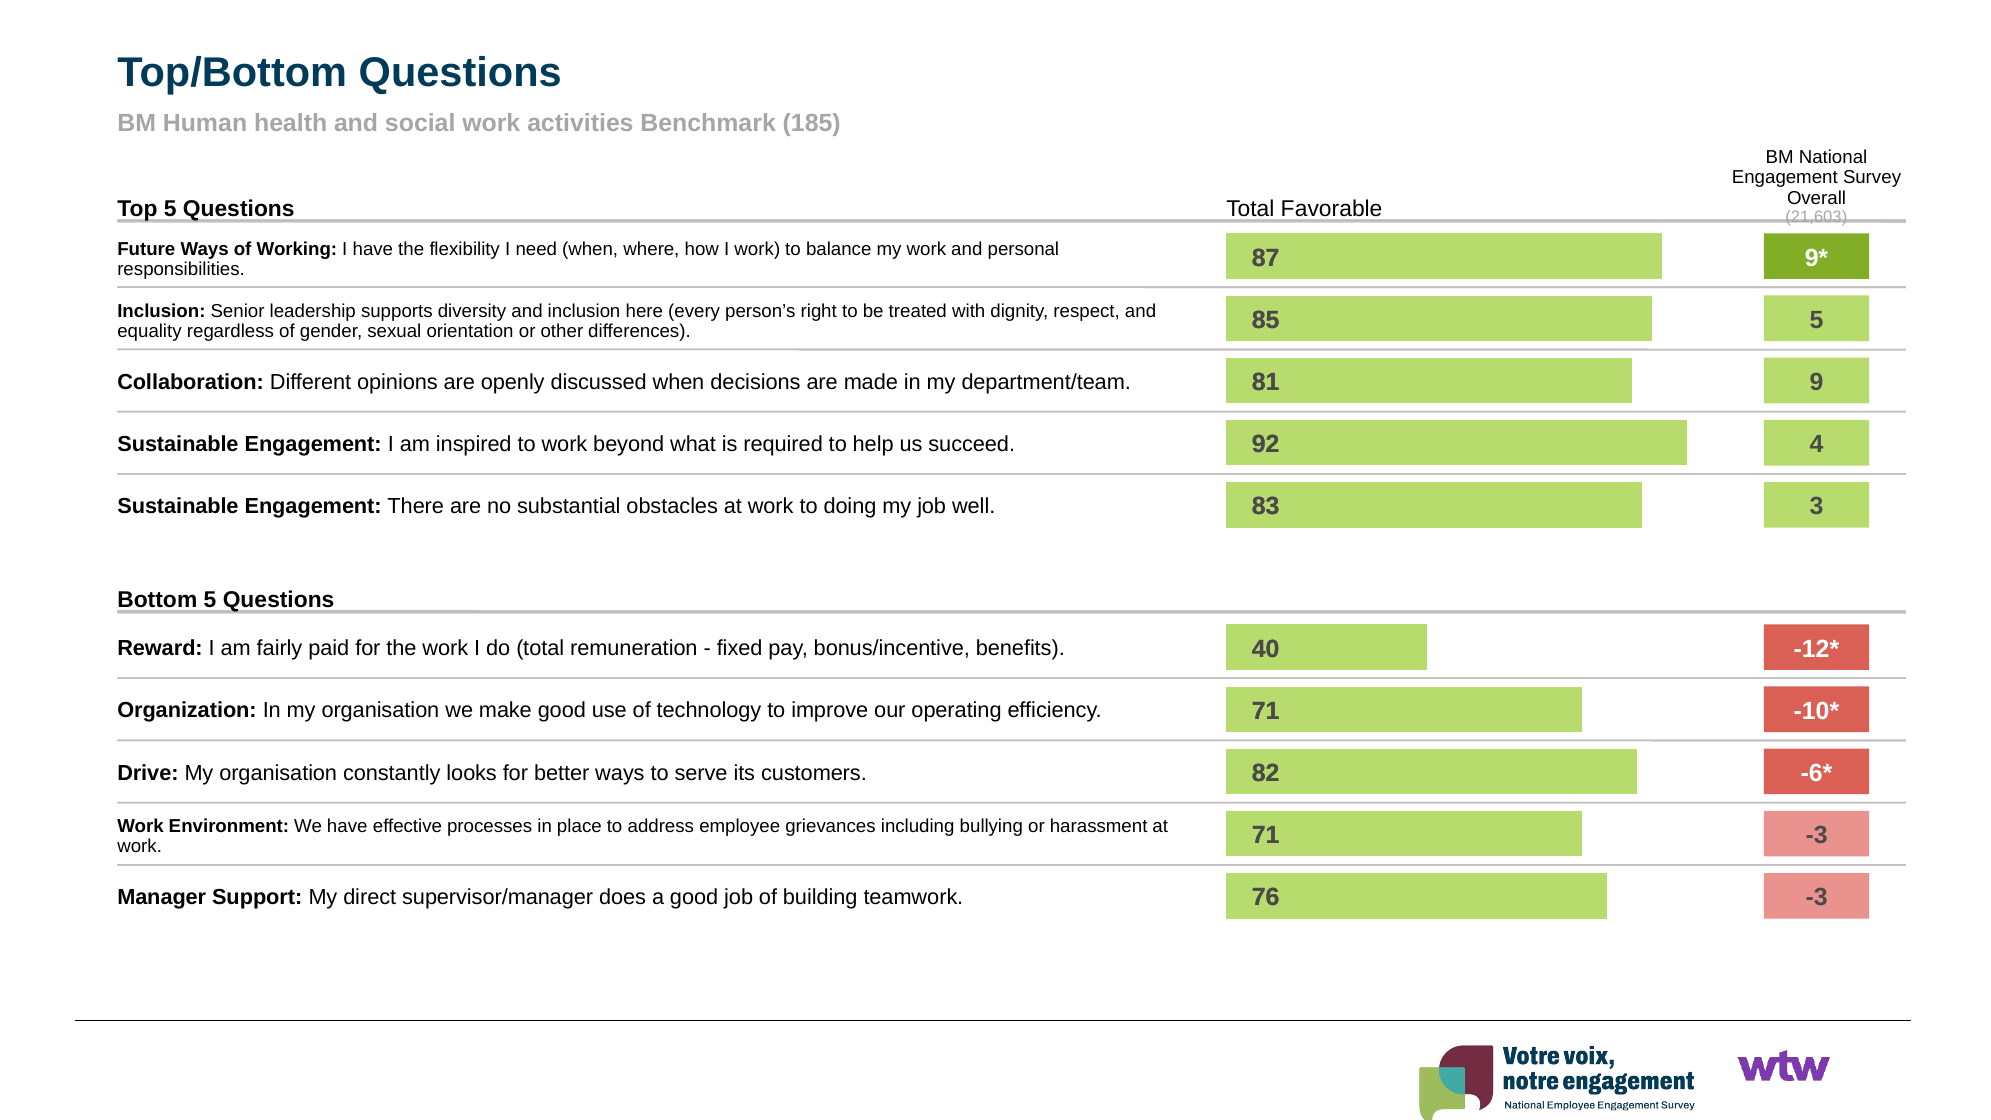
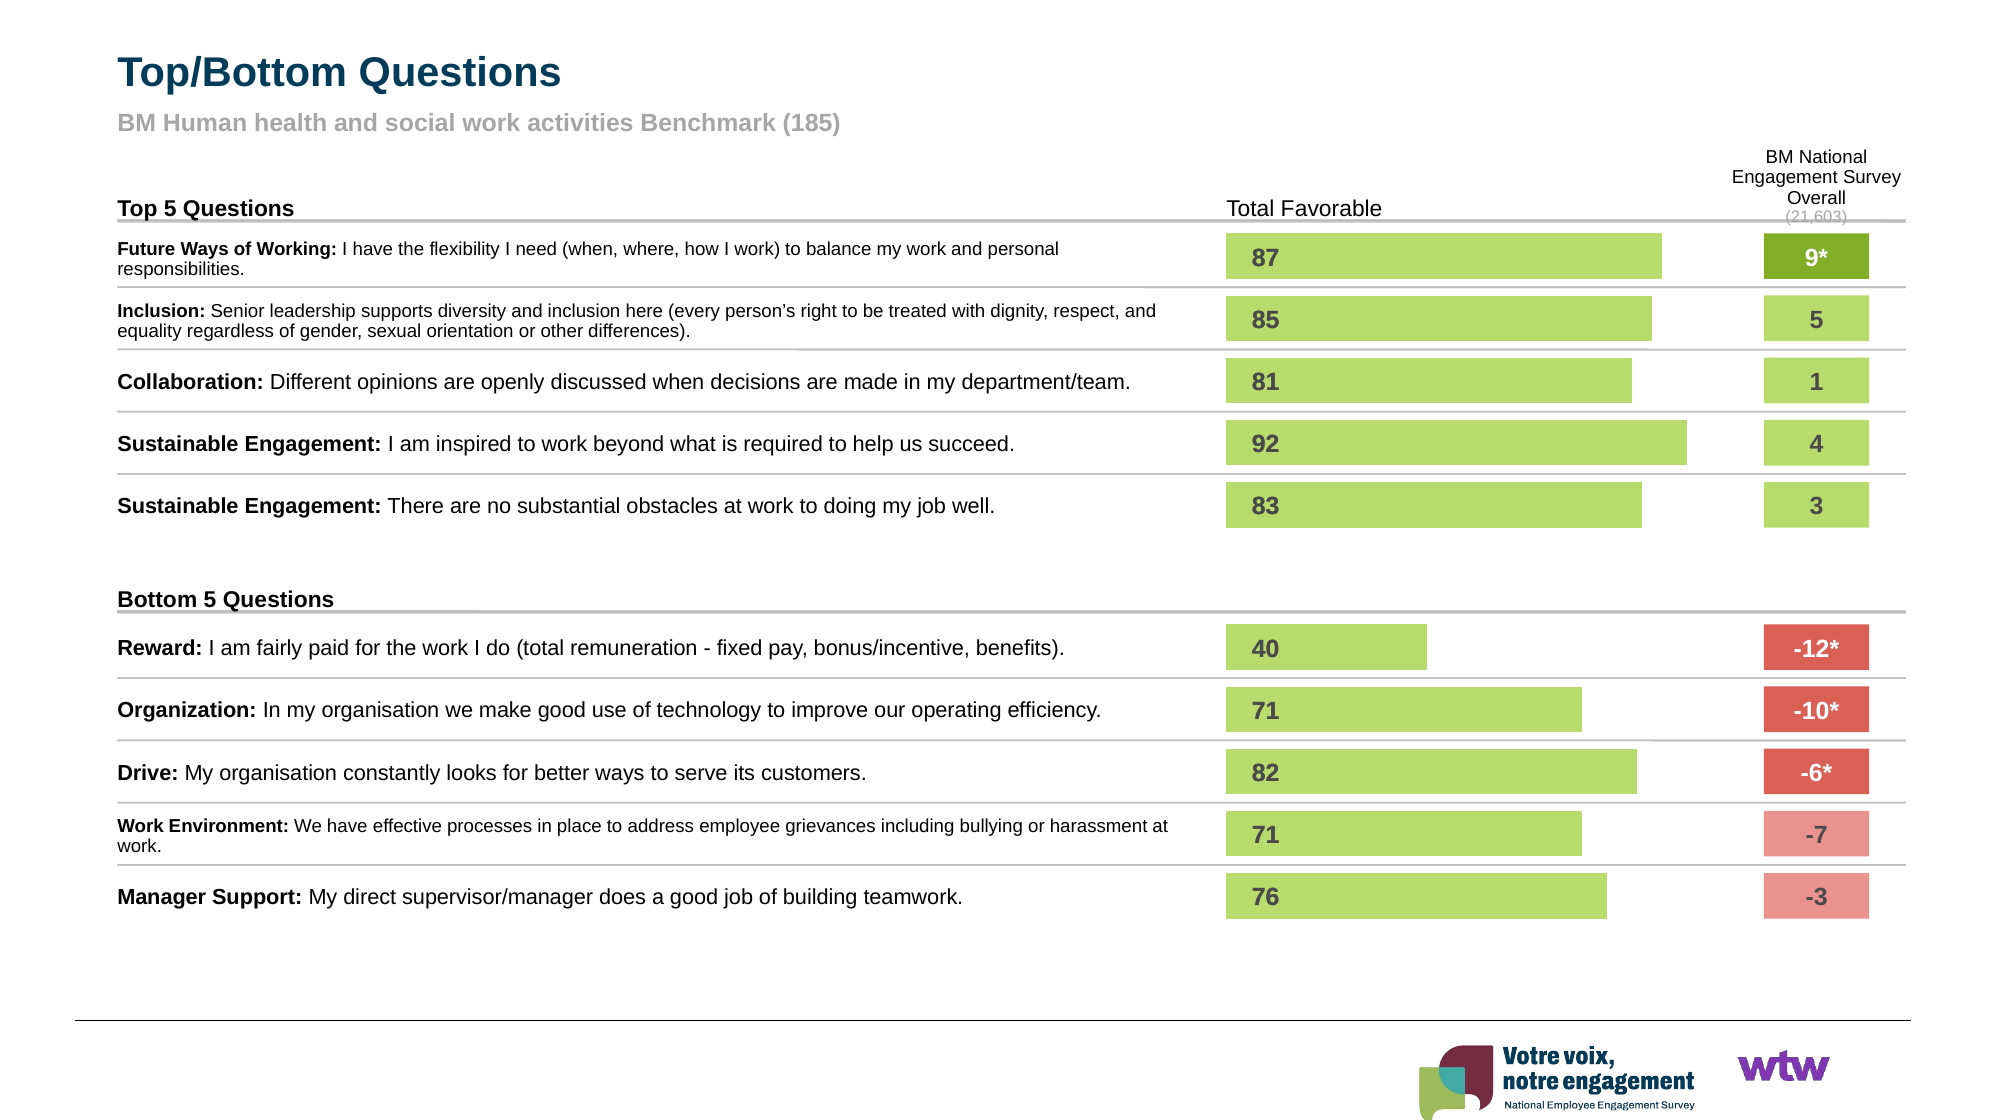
9: 9 -> 1 (1817, 382)
-3: -3 -> -7 (1817, 835)
